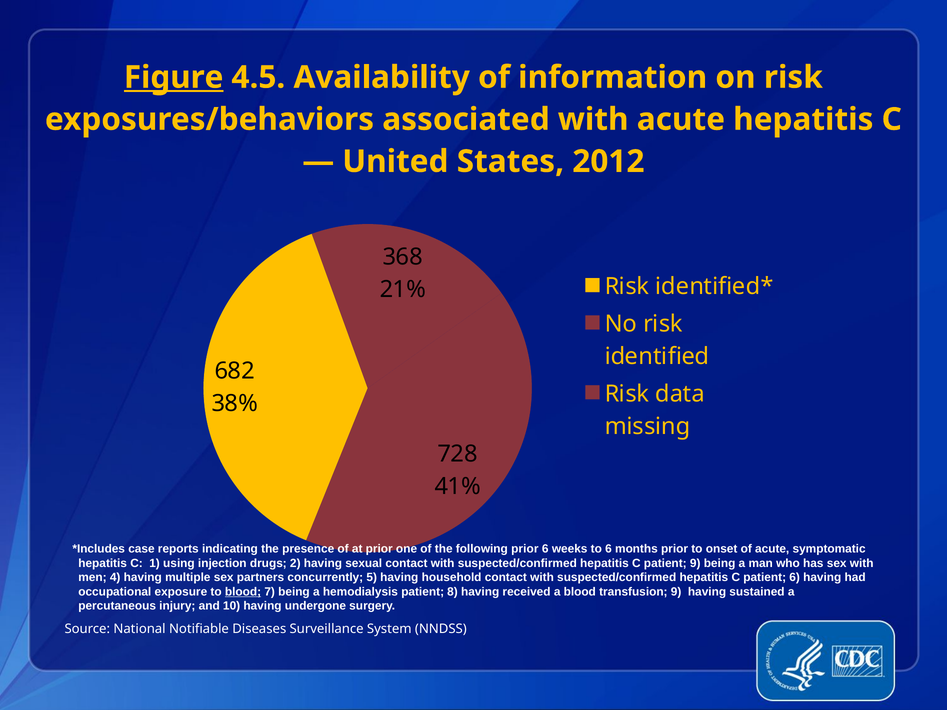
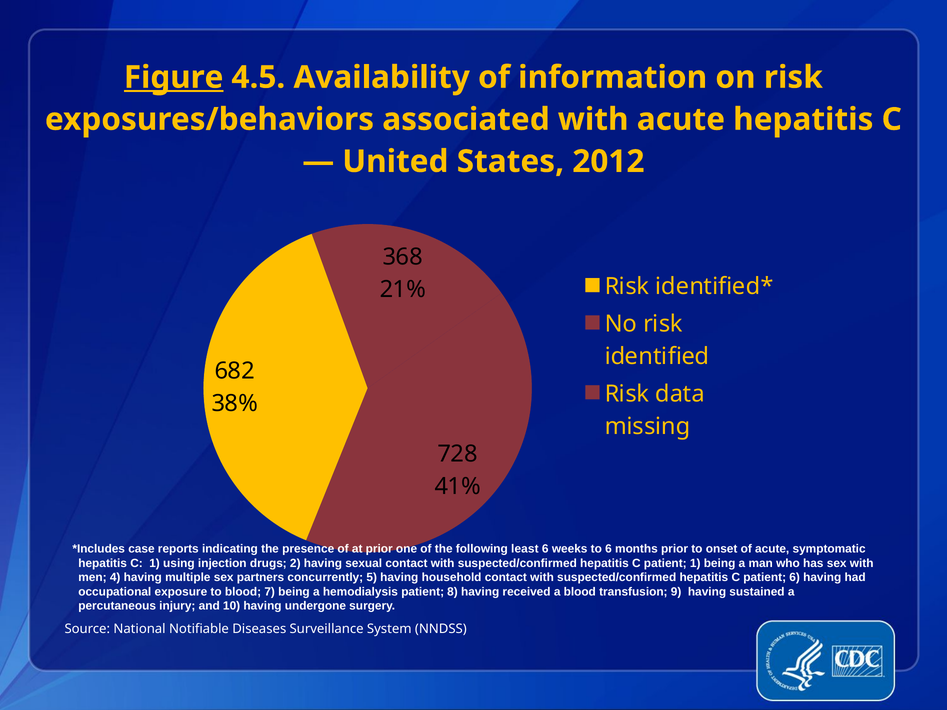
following prior: prior -> least (525, 549)
patient 9: 9 -> 1 (695, 563)
blood underline: present -> none (243, 592)
